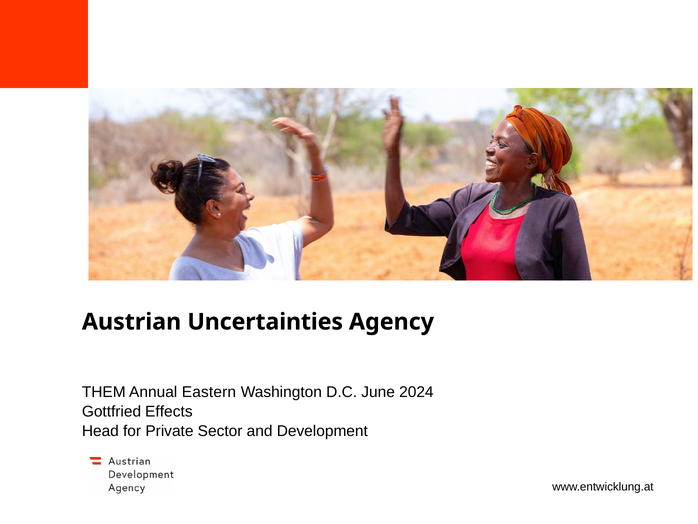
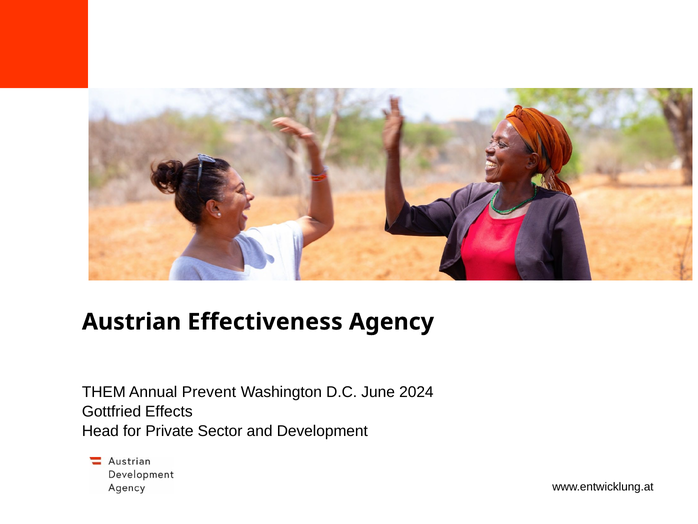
Uncertainties: Uncertainties -> Effectiveness (265, 322)
Eastern: Eastern -> Prevent (209, 392)
